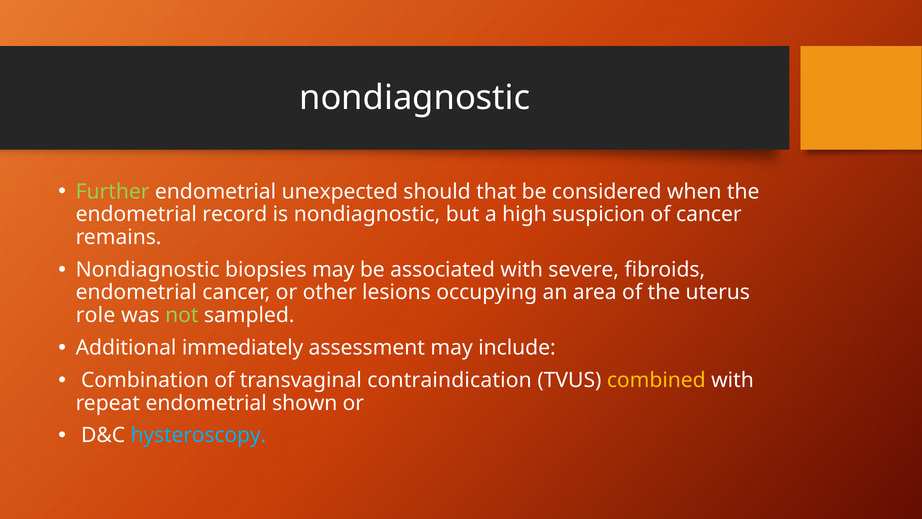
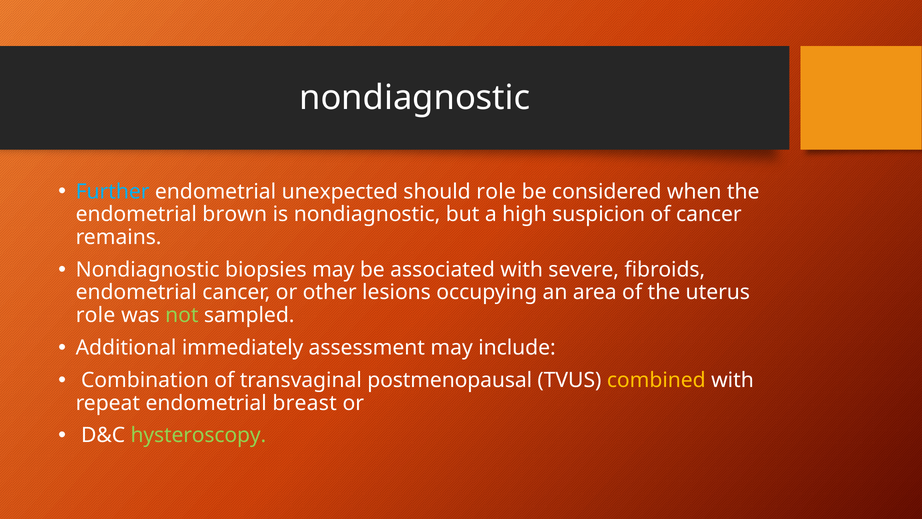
Further colour: light green -> light blue (113, 191)
should that: that -> role (496, 191)
record: record -> brown (235, 214)
contraindication: contraindication -> postmenopausal (450, 380)
shown: shown -> breast (305, 403)
hysteroscopy colour: light blue -> light green (198, 435)
